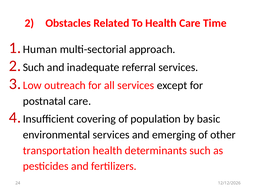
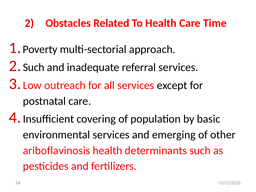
Human: Human -> Poverty (40, 49)
transportation: transportation -> ariboflavinosis (56, 150)
